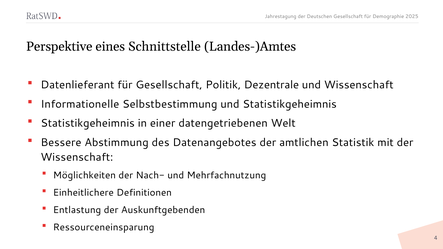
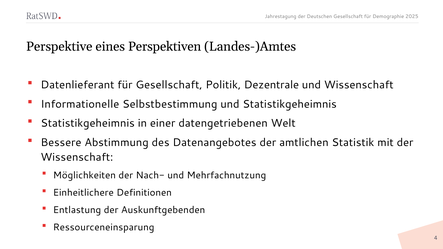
Schnittstelle: Schnittstelle -> Perspektiven (165, 47)
